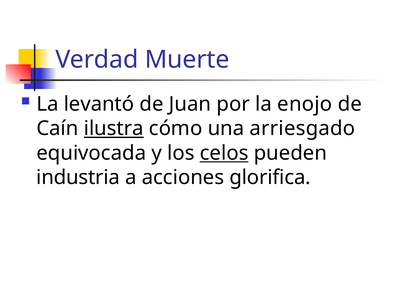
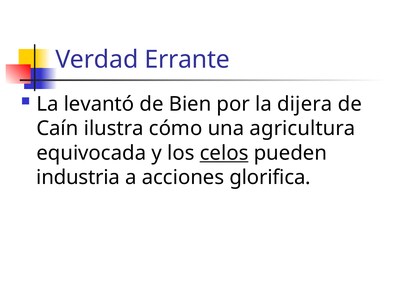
Muerte: Muerte -> Errante (187, 60)
Juan: Juan -> Bien (190, 104)
enojo: enojo -> dijera (305, 104)
ilustra underline: present -> none (114, 129)
arriesgado: arriesgado -> agricultura (303, 129)
